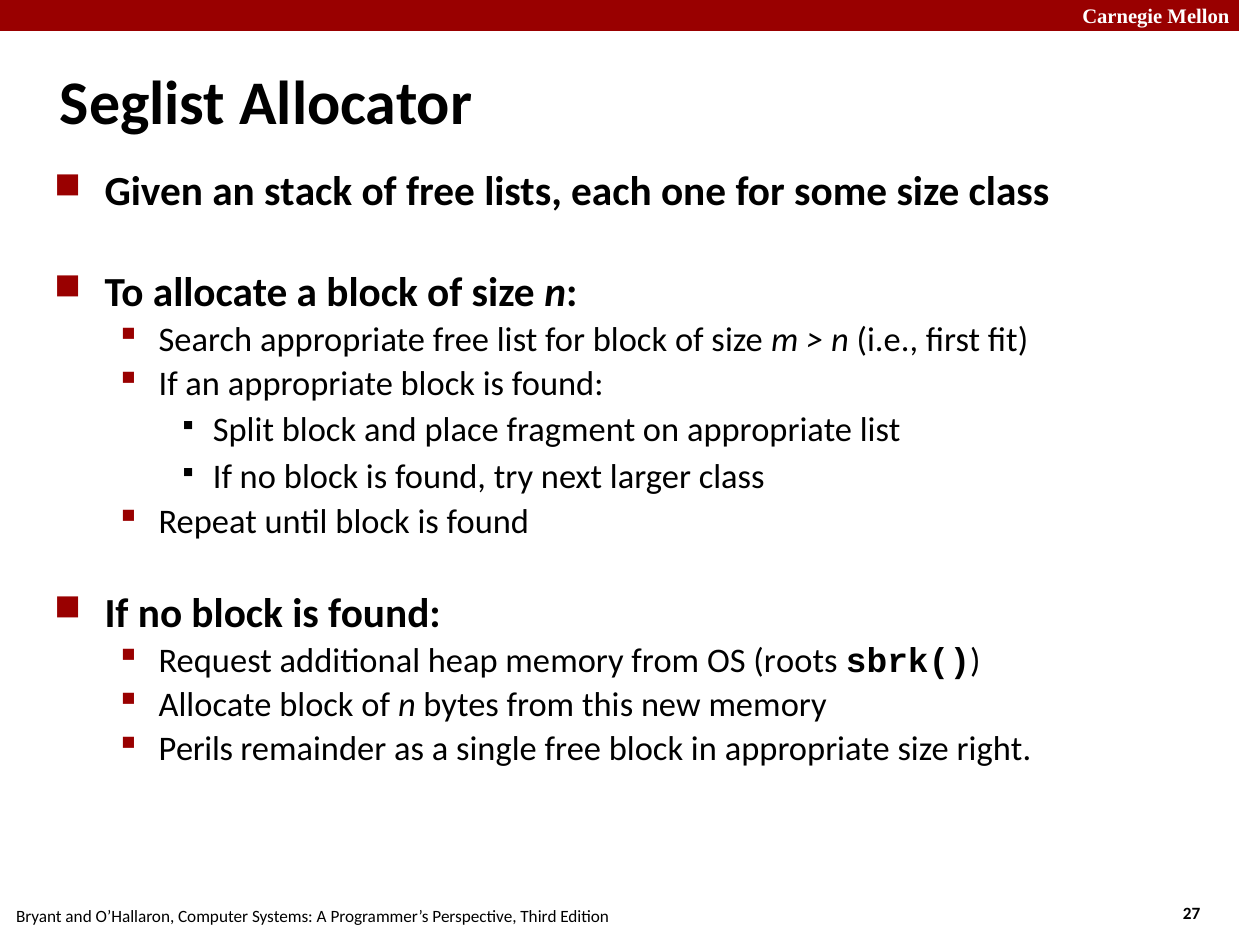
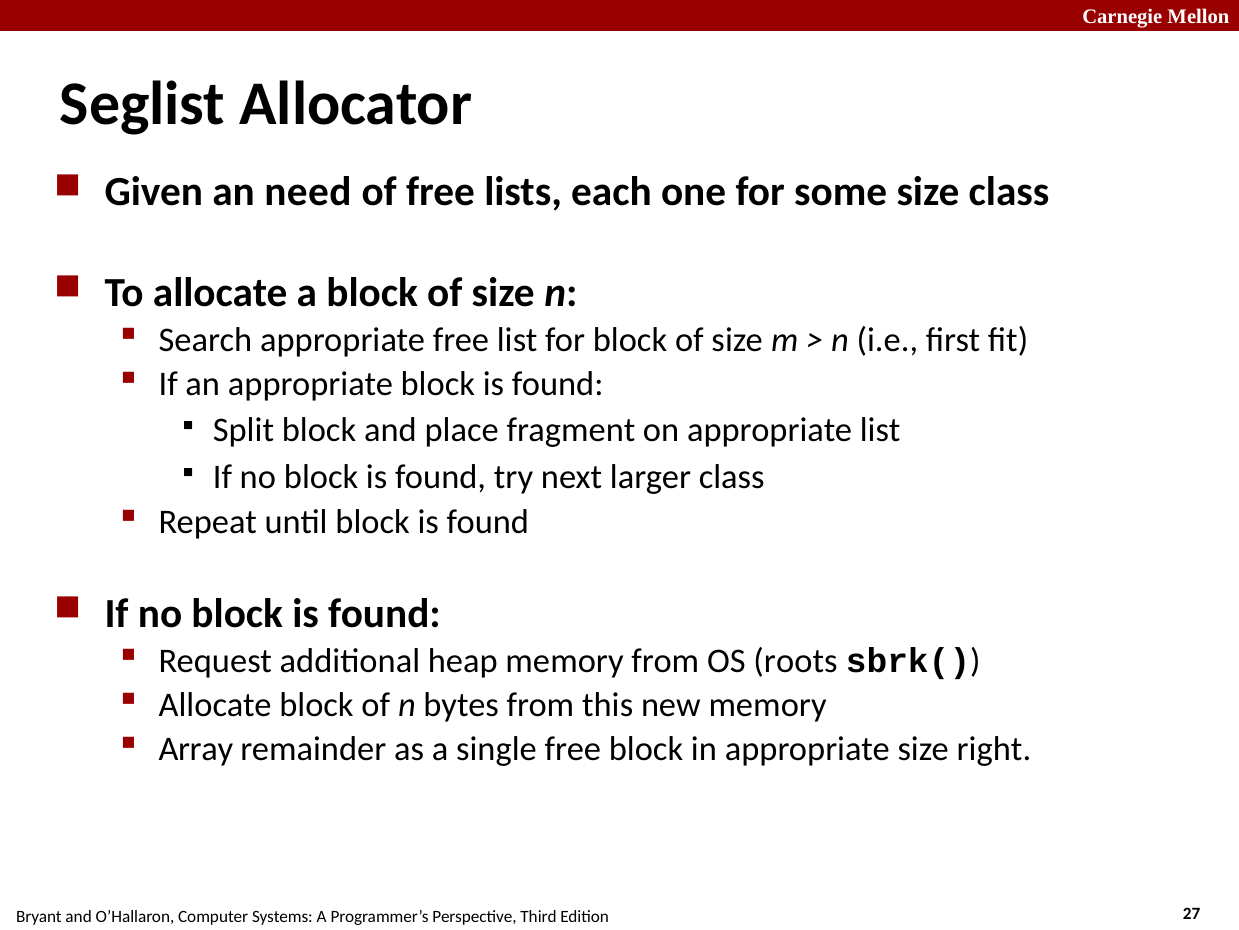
stack: stack -> need (308, 192)
Perils: Perils -> Array (196, 748)
